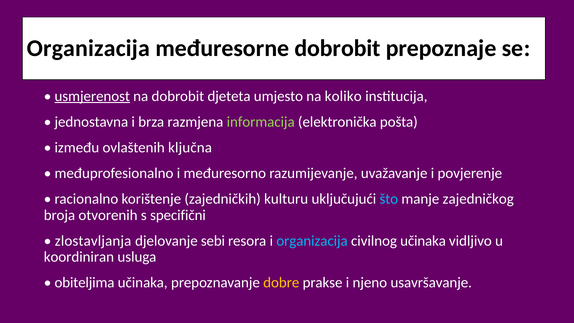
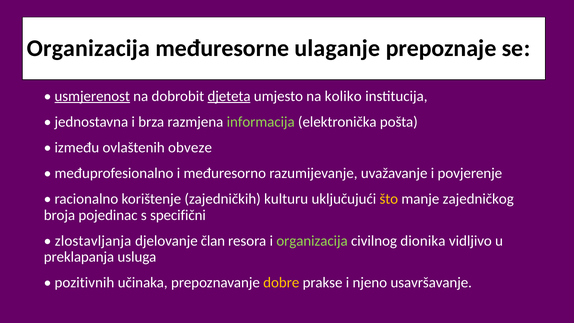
međuresorne dobrobit: dobrobit -> ulaganje (337, 48)
djeteta underline: none -> present (229, 96)
ključna: ključna -> obveze (190, 148)
što colour: light blue -> yellow (389, 199)
otvorenih: otvorenih -> pojedinac (108, 215)
sebi: sebi -> član (213, 241)
organizacija colour: light blue -> light green (312, 241)
civilnog učinaka: učinaka -> dionika (423, 241)
koordiniran: koordiniran -> preklapanja (79, 257)
obiteljima: obiteljima -> pozitivnih (84, 283)
